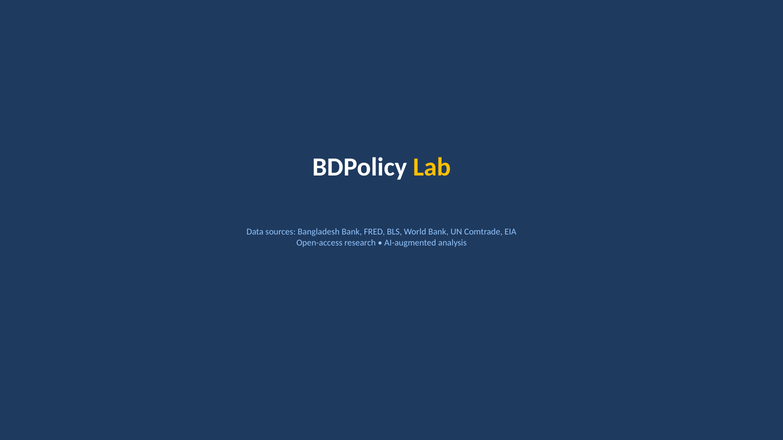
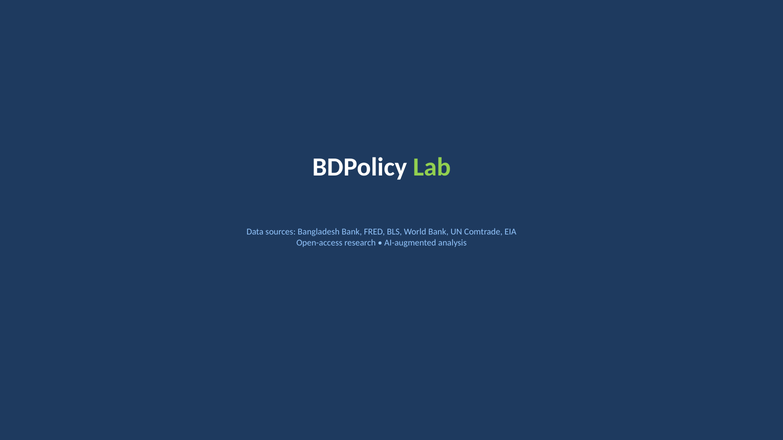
Lab colour: yellow -> light green (432, 167)
